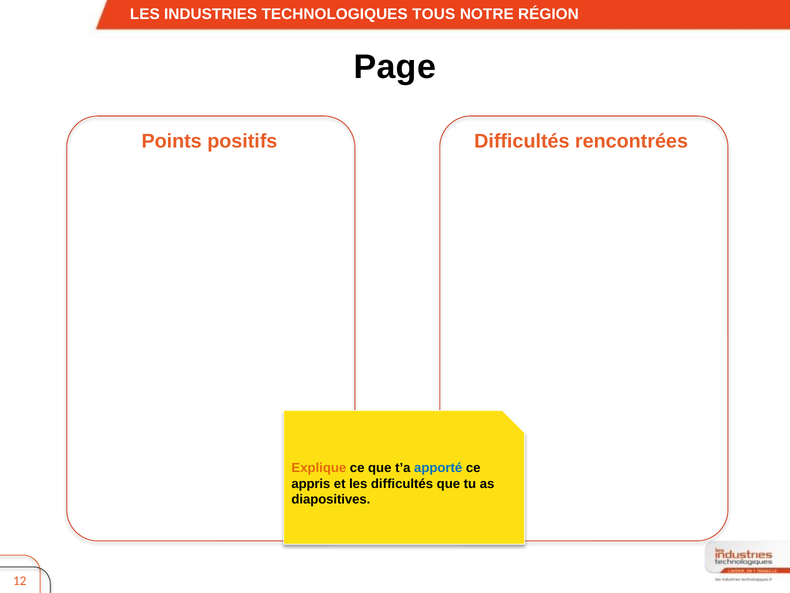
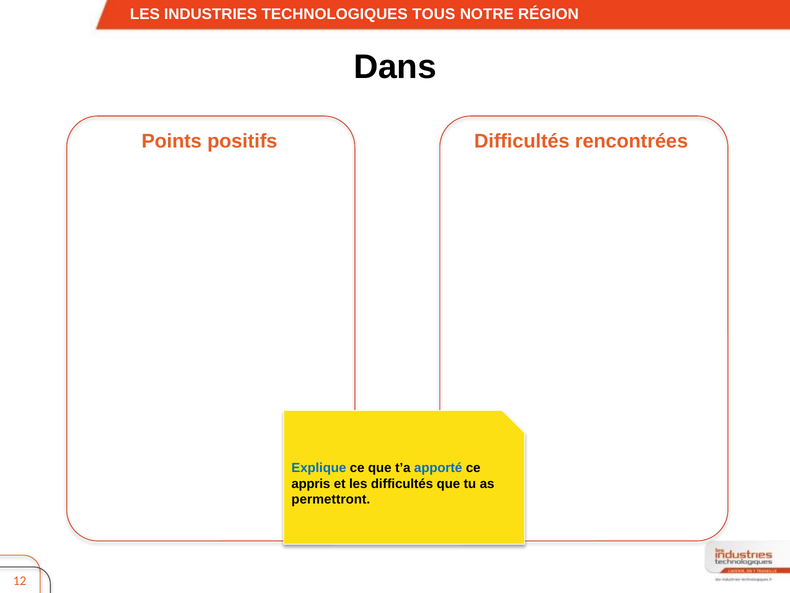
Page: Page -> Dans (395, 67)
Explique colour: orange -> blue (319, 468)
diapositives: diapositives -> permettront (331, 499)
